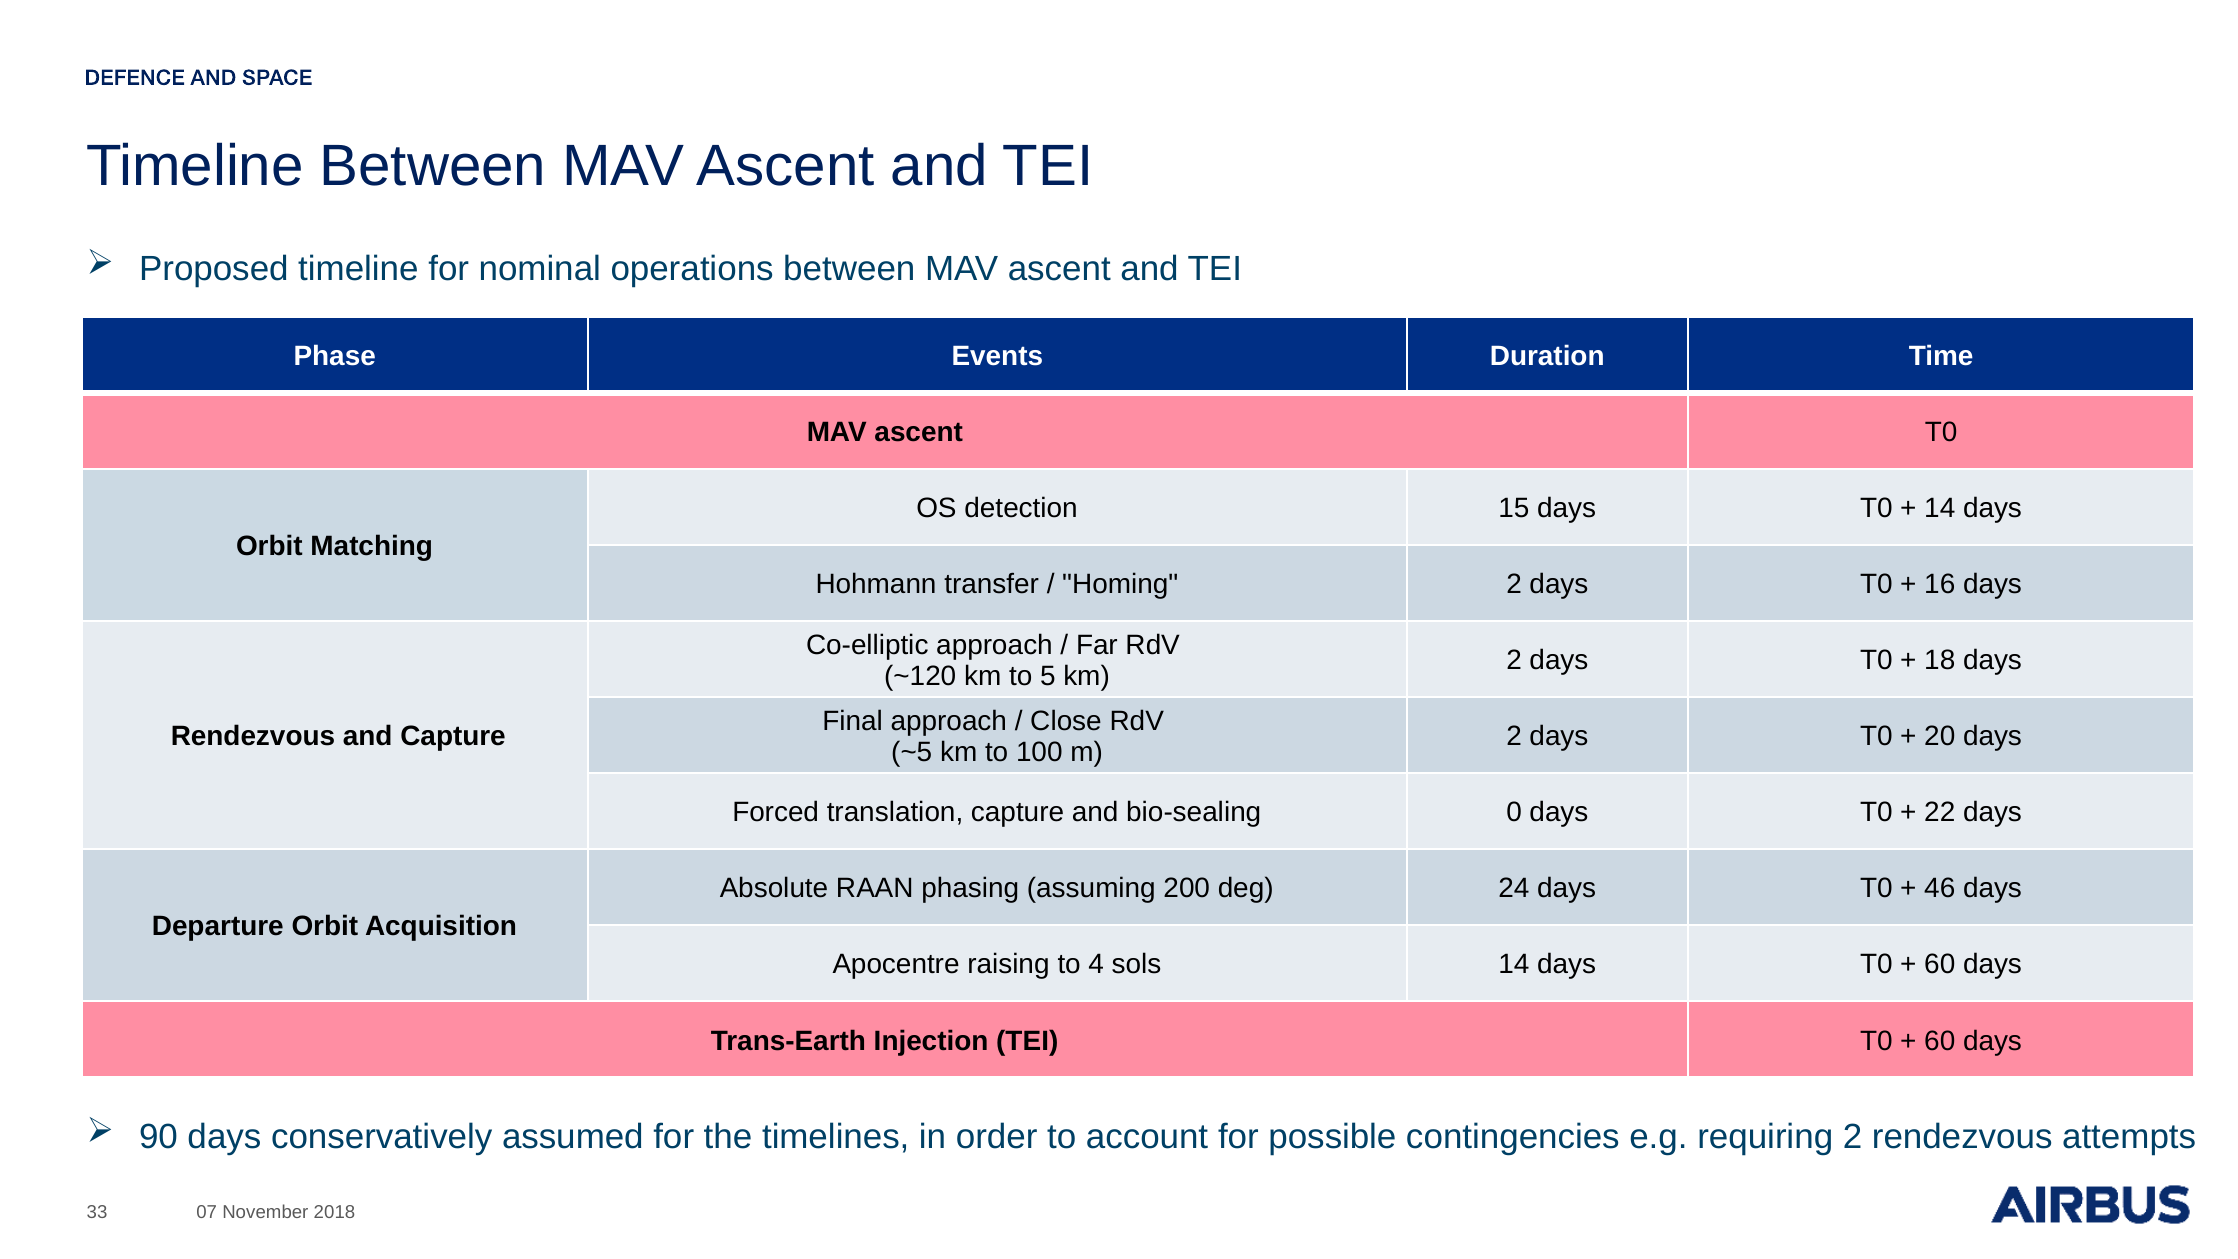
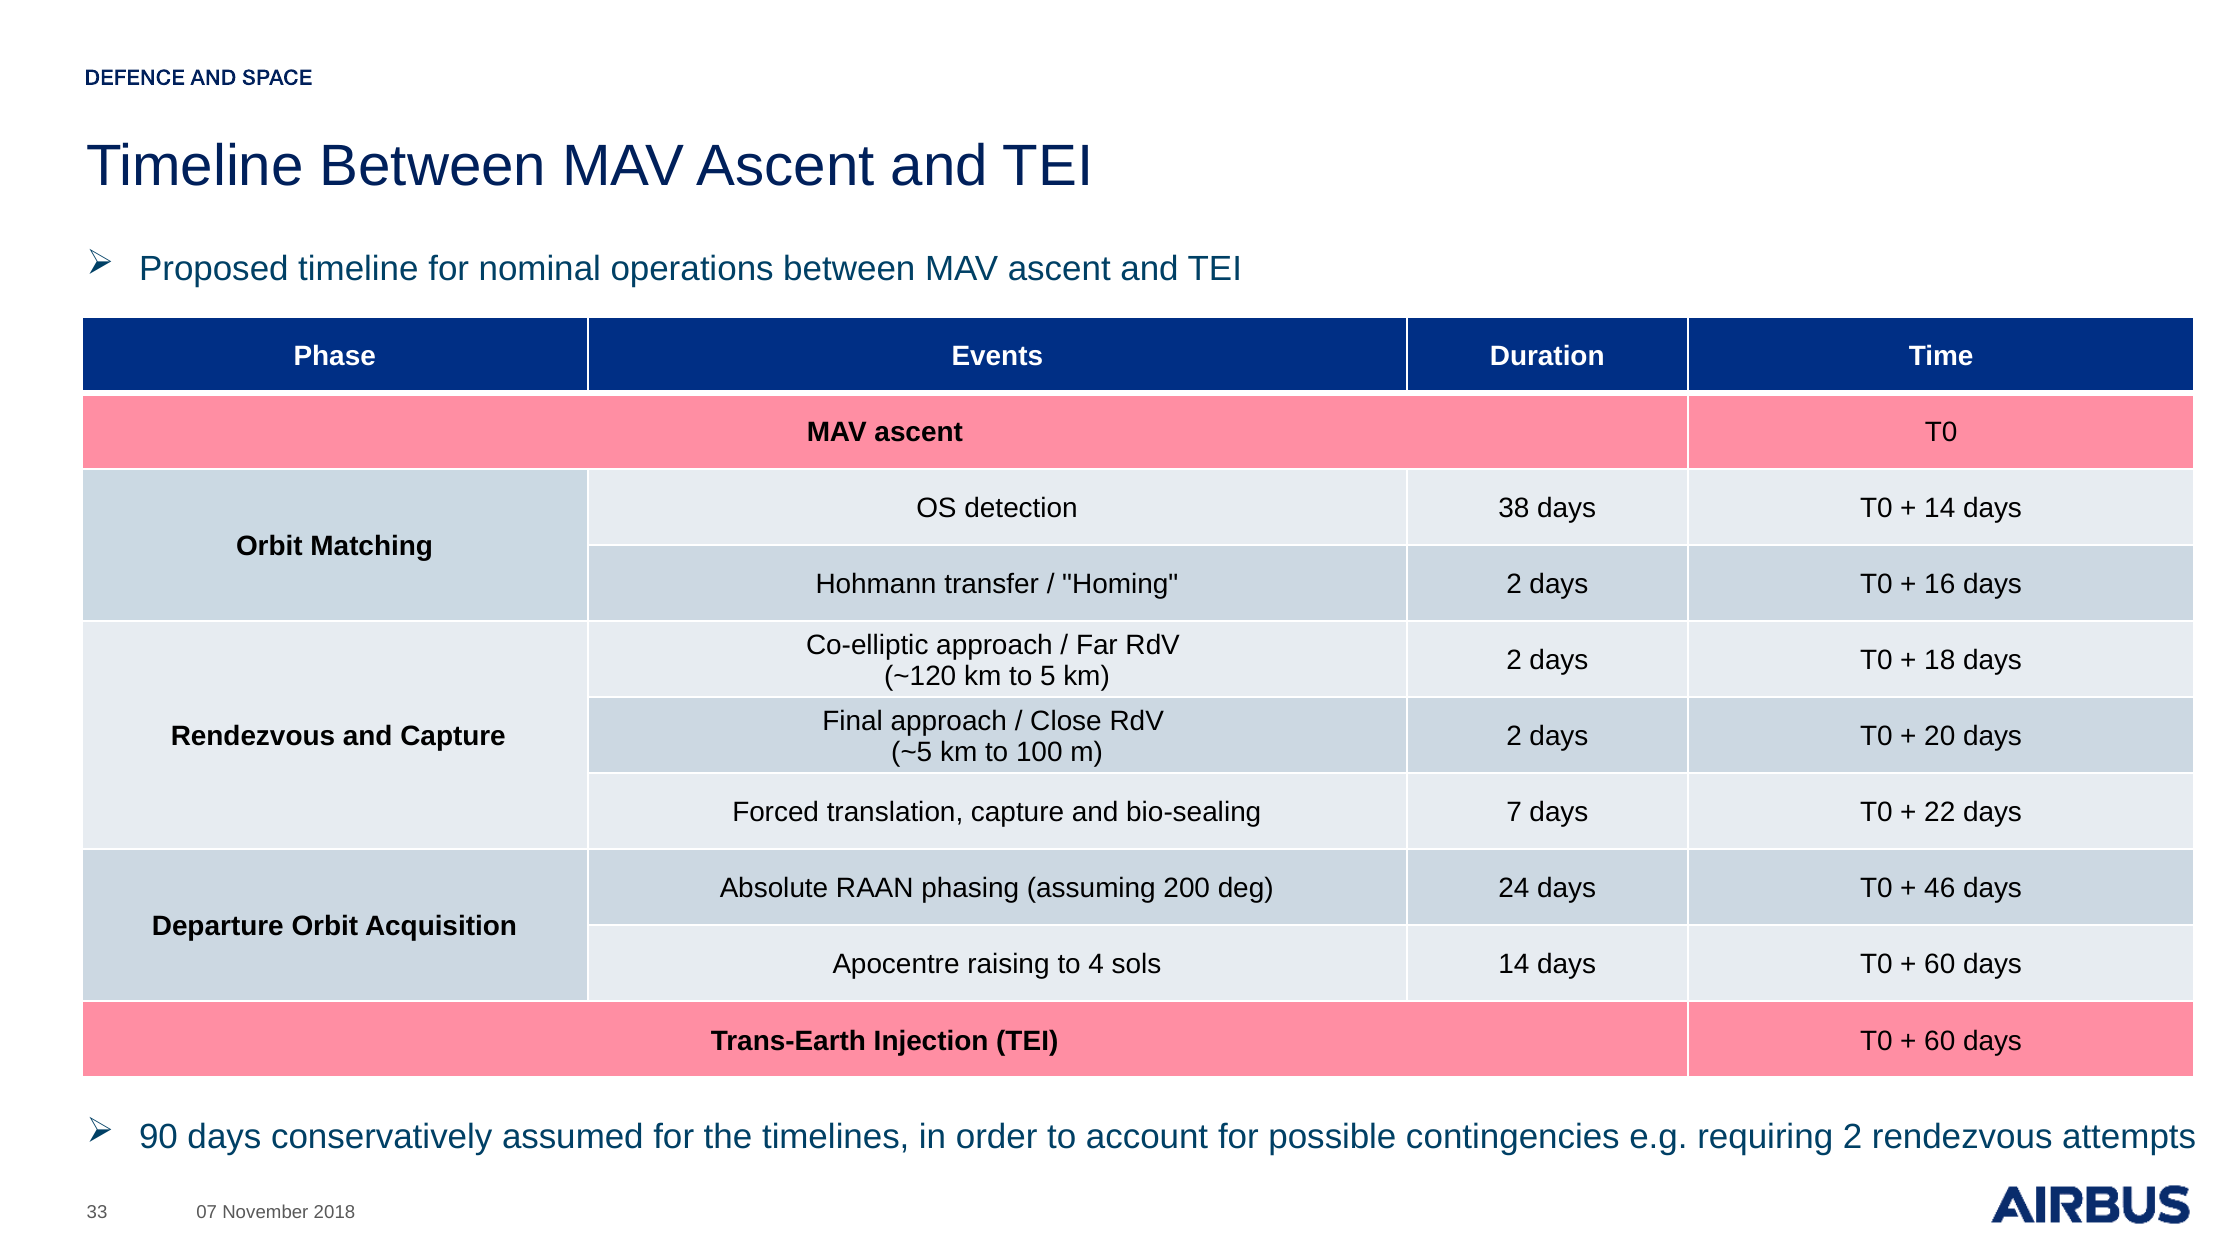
15: 15 -> 38 (1514, 508)
0: 0 -> 7 (1514, 813)
